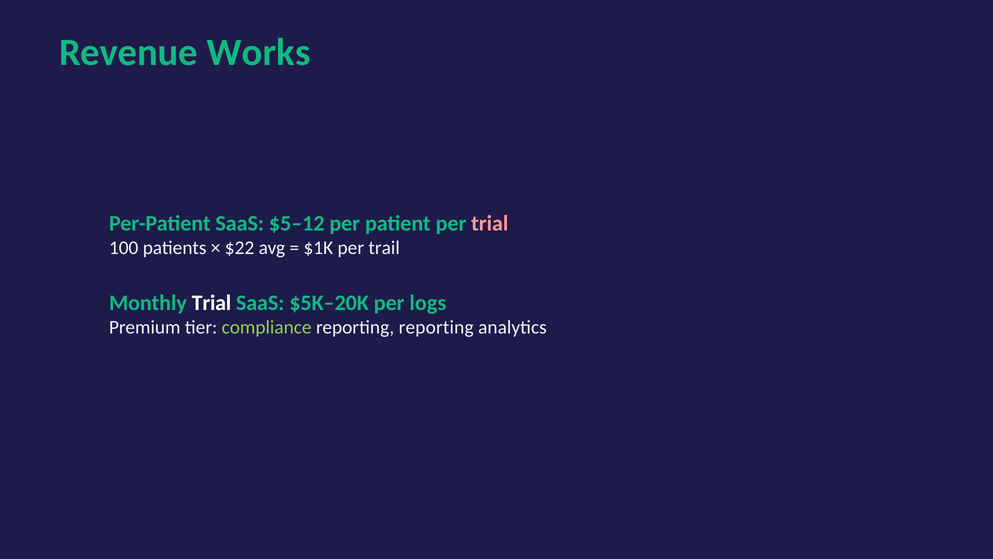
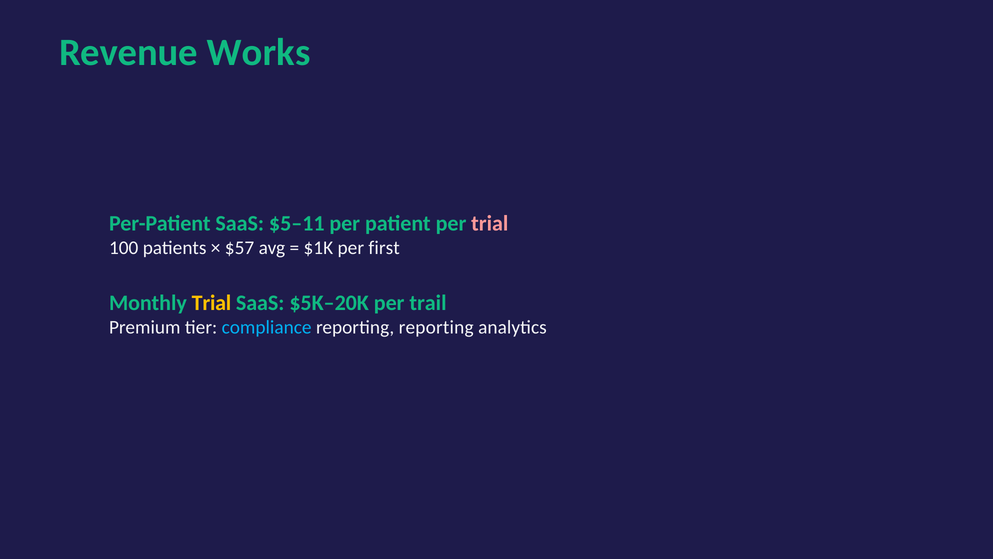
$5–12: $5–12 -> $5–11 (297, 223)
$22: $22 -> $57 (240, 248)
trail: trail -> first (384, 248)
Trial colour: white -> yellow (211, 303)
logs: logs -> trail (428, 303)
compliance colour: light green -> light blue (267, 327)
